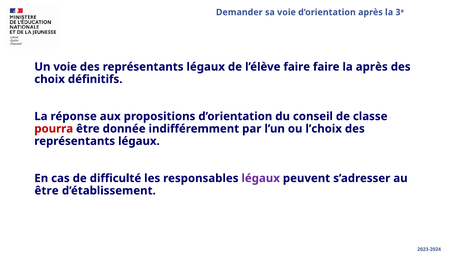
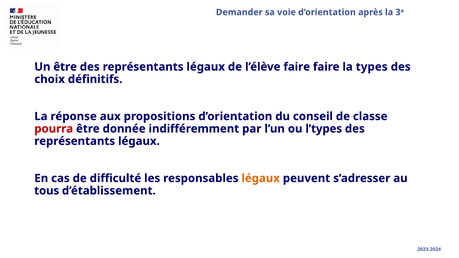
Un voie: voie -> être (65, 67)
la après: après -> types (372, 67)
l’choix: l’choix -> l’types (324, 129)
légaux colour: purple -> orange (261, 178)
être: être -> tous (47, 191)
